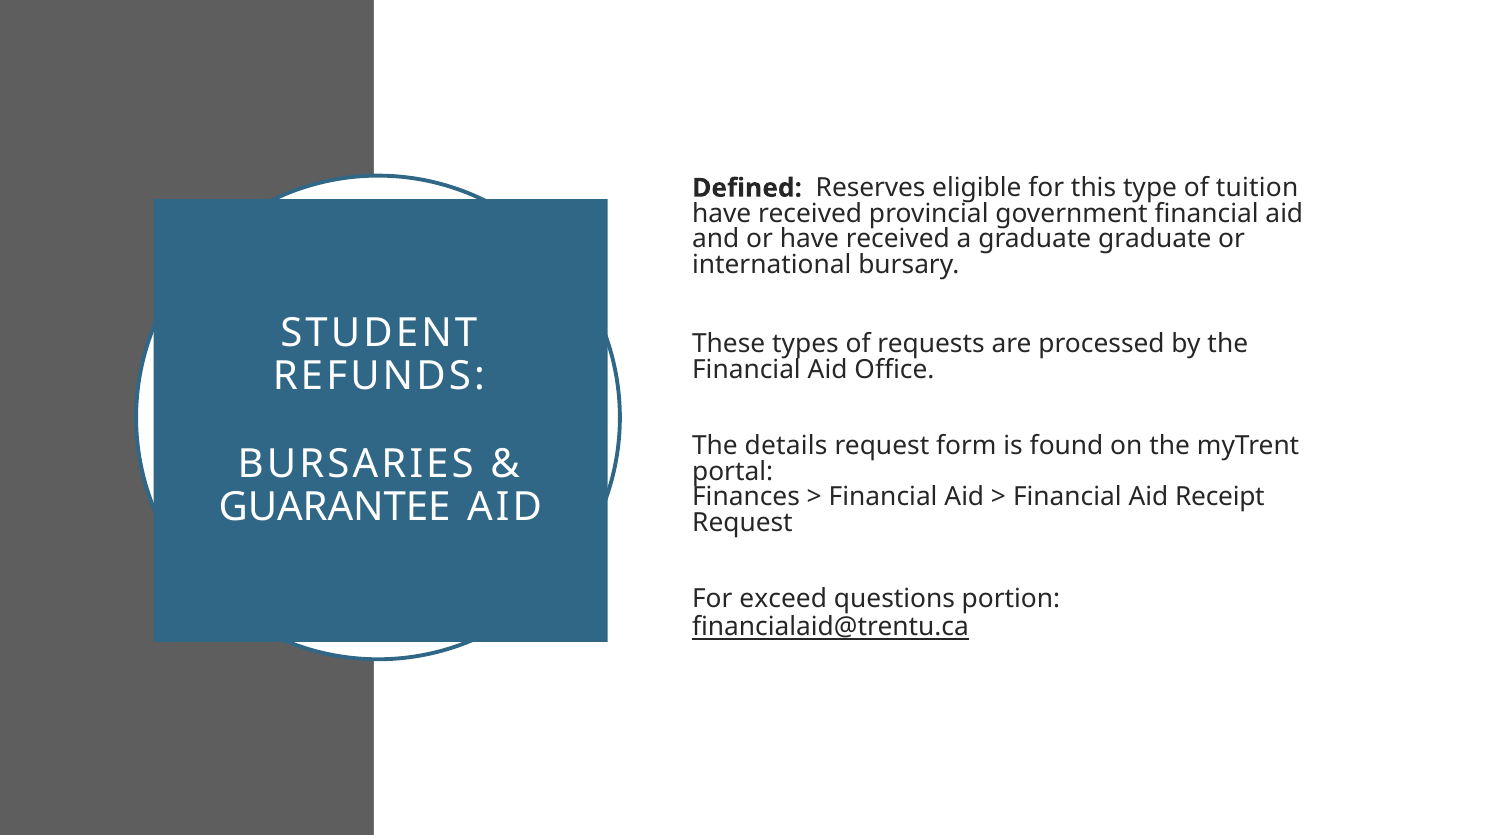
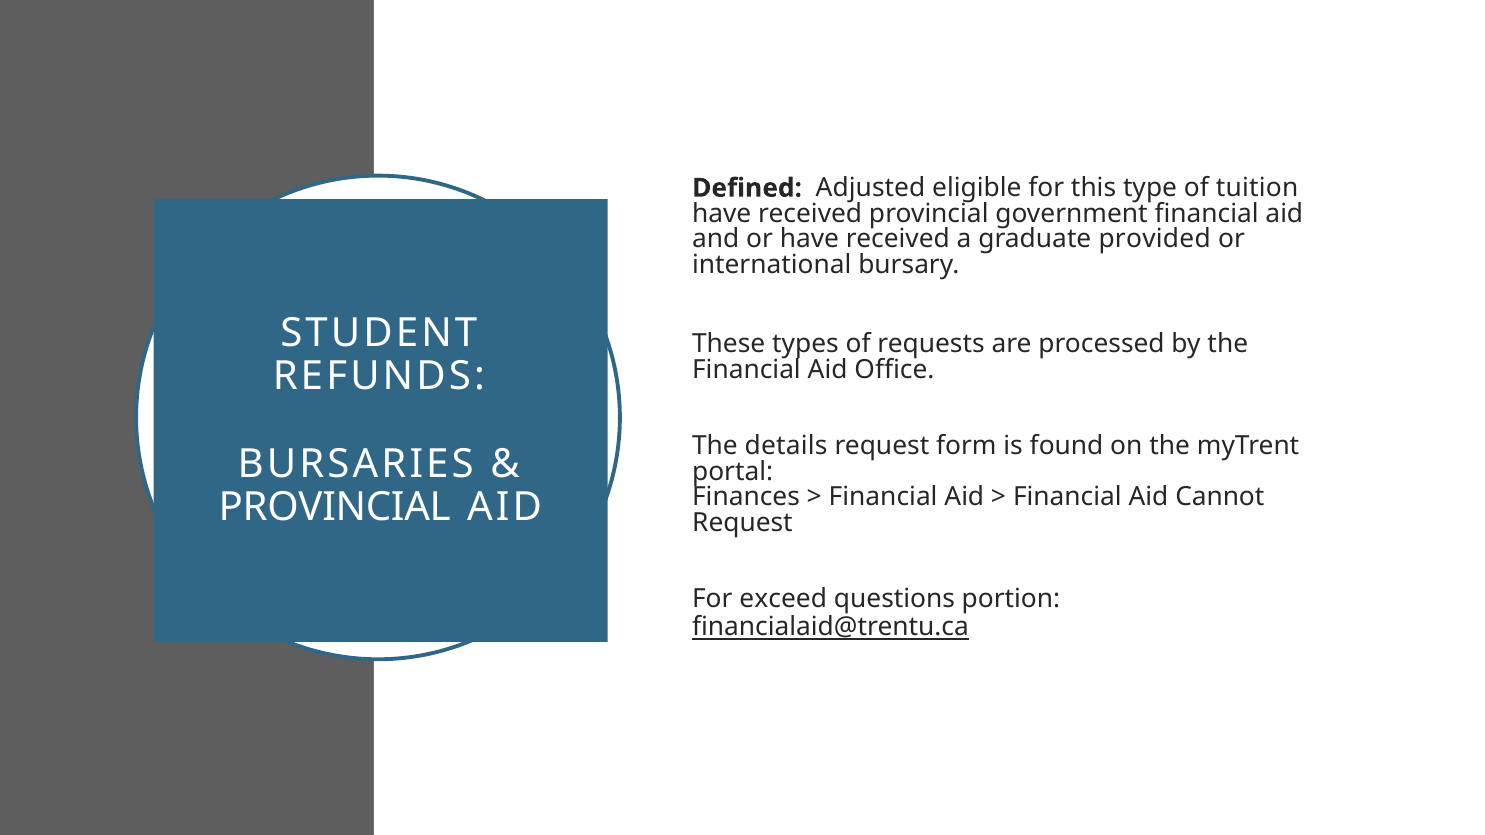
Reserves: Reserves -> Adjusted (871, 188)
graduate graduate: graduate -> provided (1155, 239)
Receipt: Receipt -> Cannot (1220, 497)
GUARANTEE: GUARANTEE -> PROVINCIAL (335, 507)
